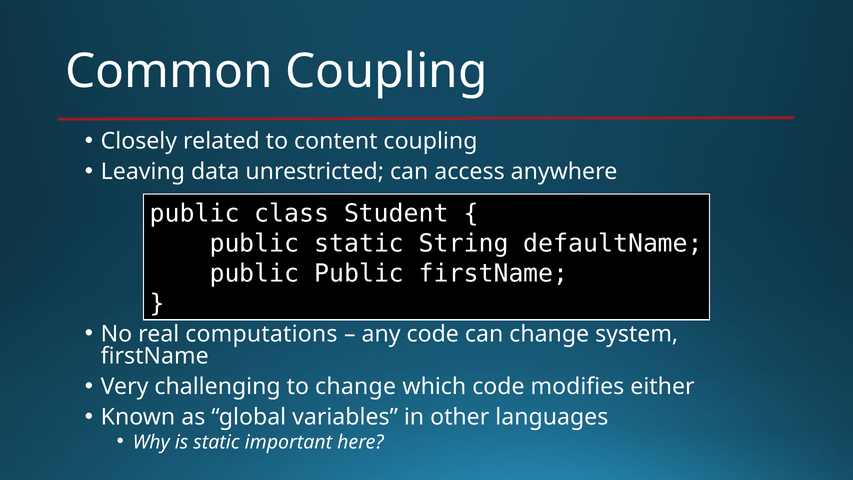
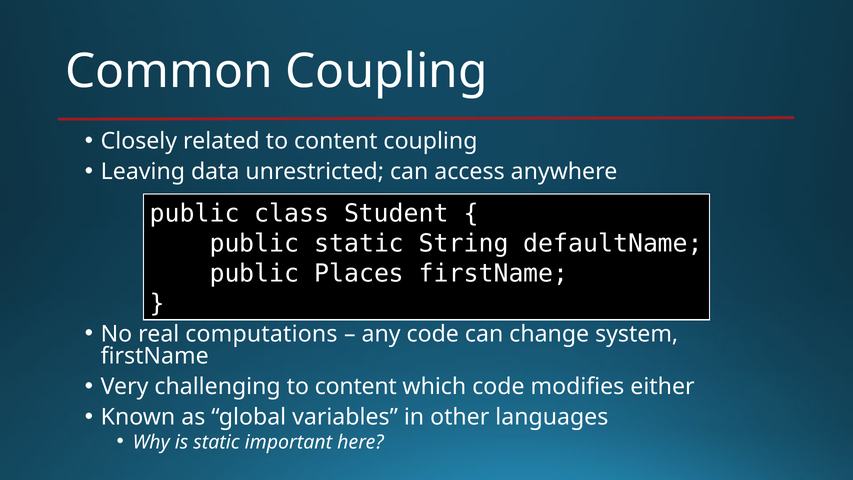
public Public: Public -> Places (359, 273)
challenging to change: change -> content (356, 387)
